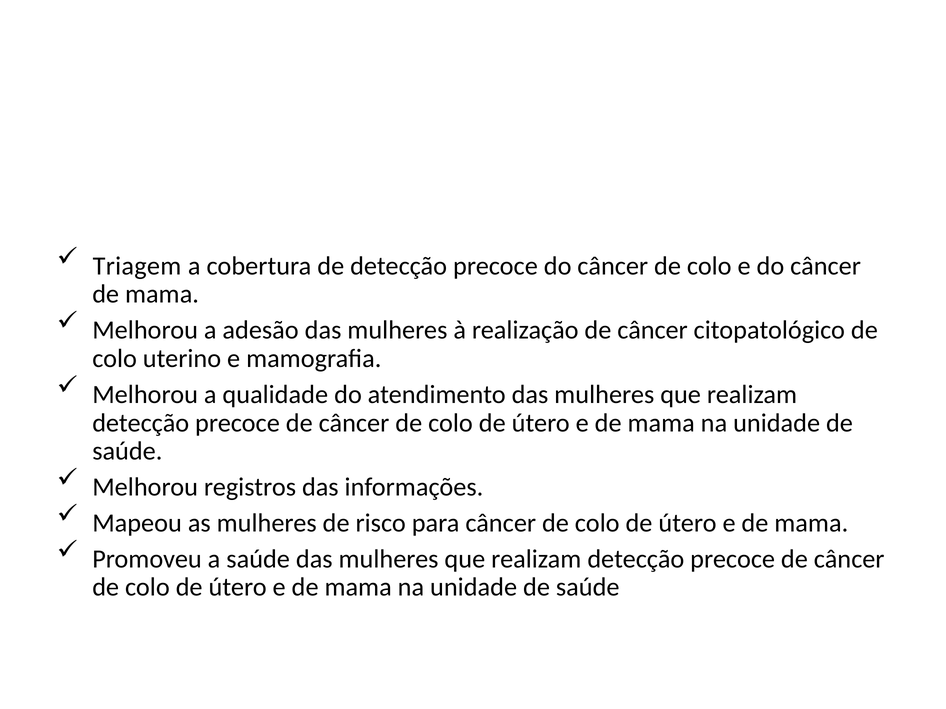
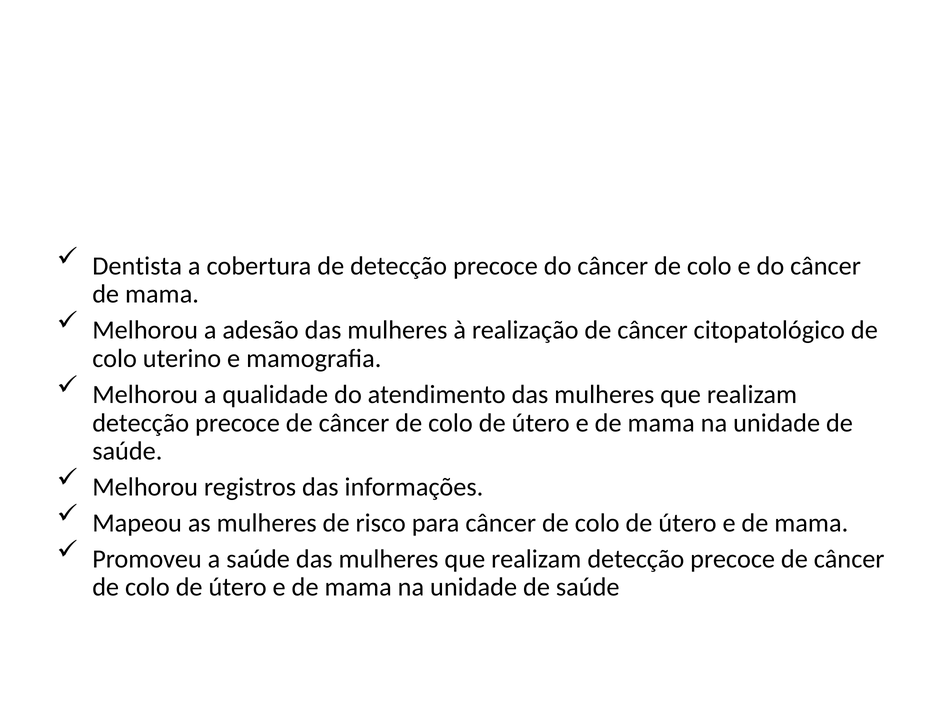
Triagem: Triagem -> Dentista (137, 266)
